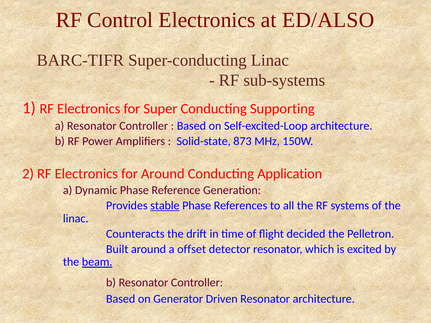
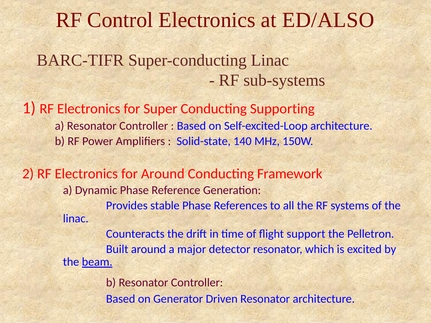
873: 873 -> 140 (243, 141)
Application: Application -> Framework (290, 174)
stable underline: present -> none (165, 206)
decided: decided -> support (306, 234)
offset: offset -> major (192, 249)
